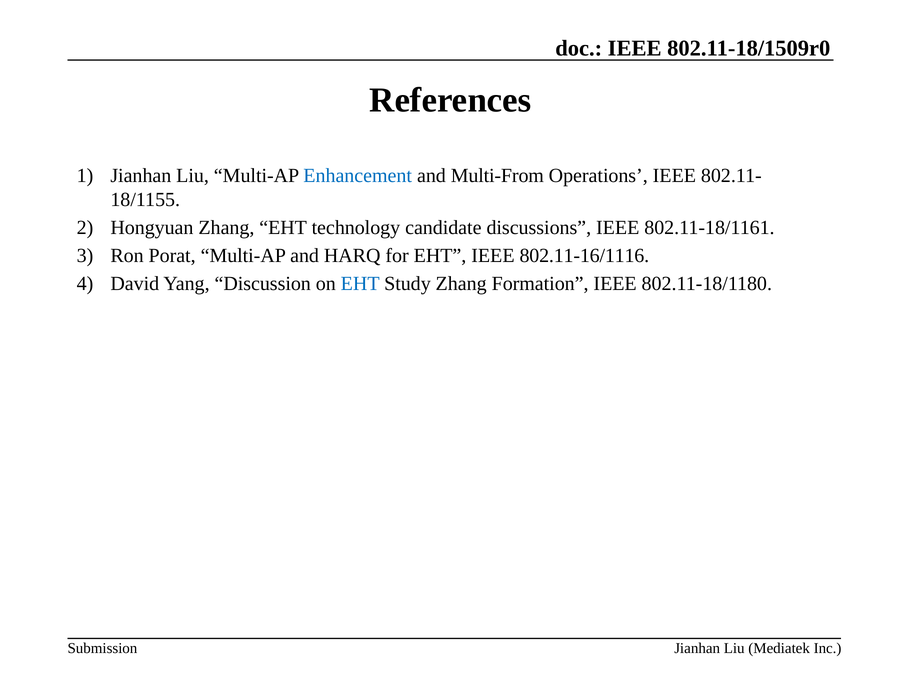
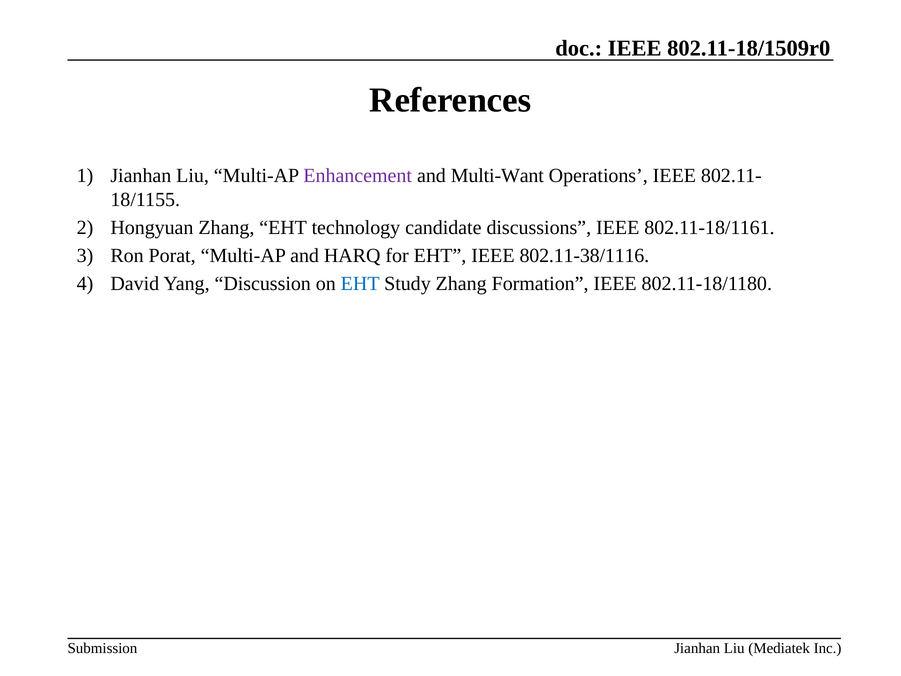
Enhancement colour: blue -> purple (358, 176)
Multi-From: Multi-From -> Multi-Want (497, 176)
802.11-16/1116: 802.11-16/1116 -> 802.11-38/1116 (584, 256)
